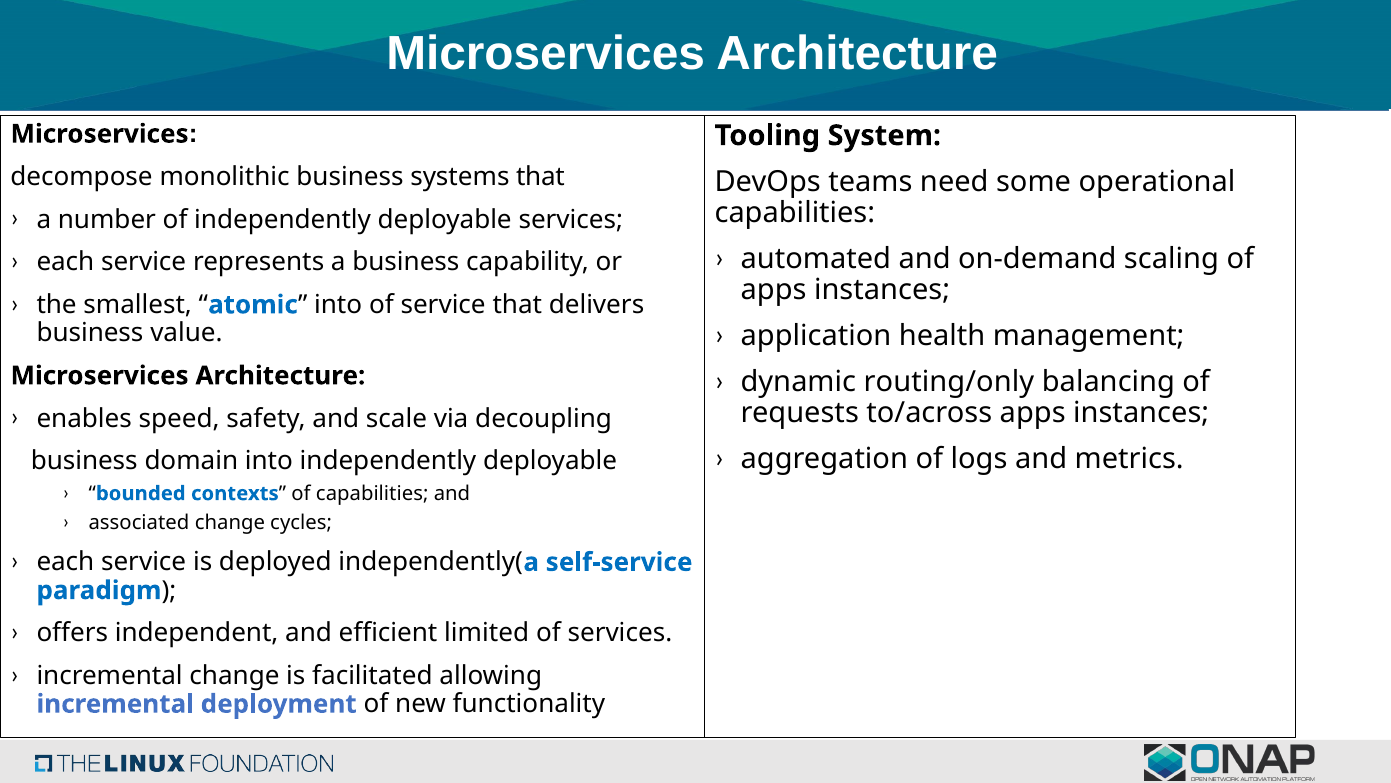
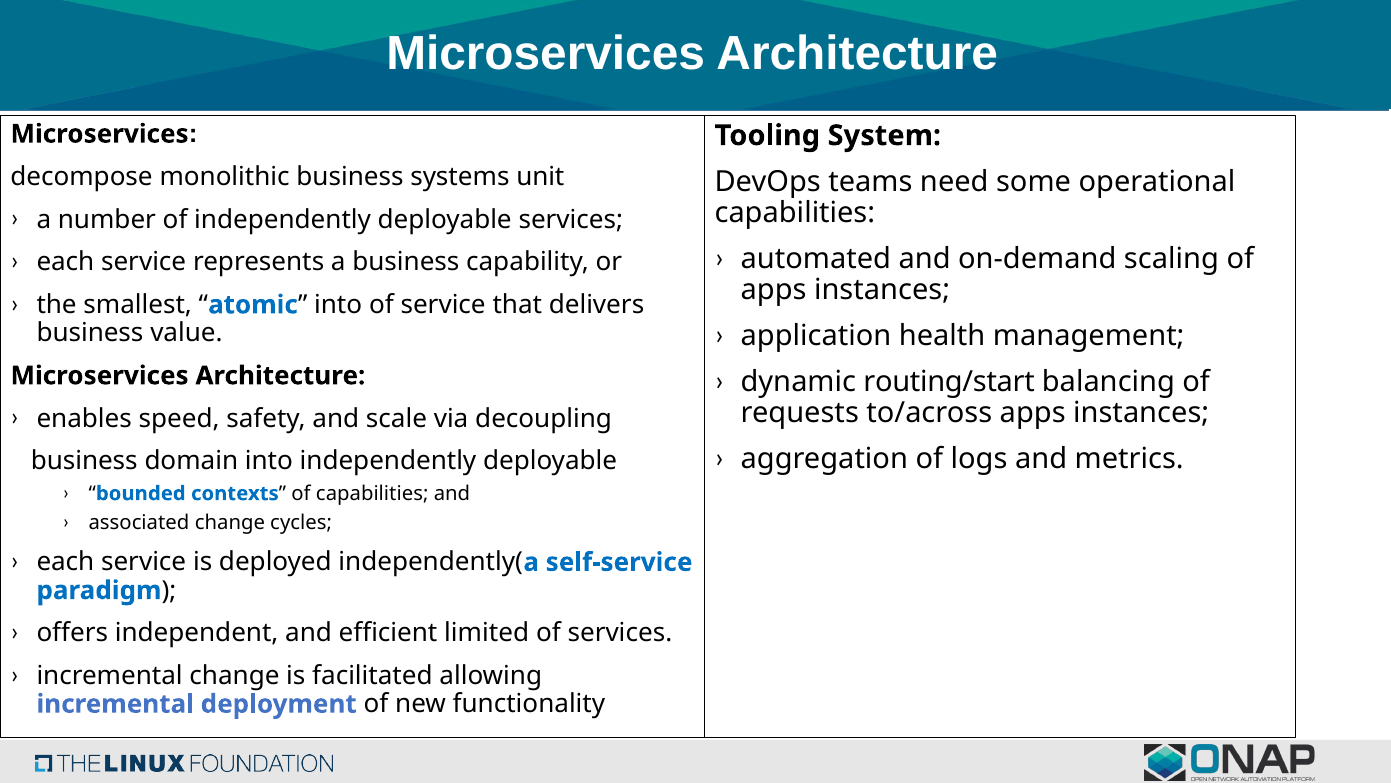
systems that: that -> unit (540, 177)
routing/only: routing/only -> routing/start (949, 382)
